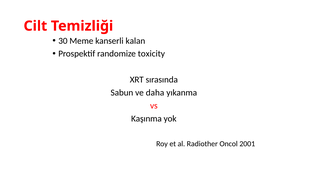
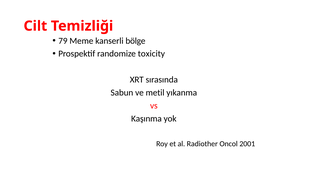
30: 30 -> 79 (63, 41)
kalan: kalan -> bölge (135, 41)
daha: daha -> metil (155, 93)
